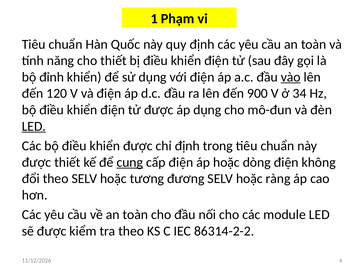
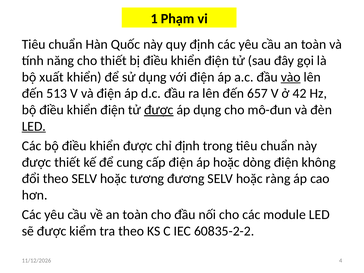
đỉnh: đỉnh -> xuất (52, 77)
120: 120 -> 513 (57, 93)
900: 900 -> 657 (258, 93)
34: 34 -> 42 (300, 93)
được underline: none -> present (159, 110)
cung underline: present -> none (130, 162)
86314-2-2: 86314-2-2 -> 60835-2-2 (224, 231)
